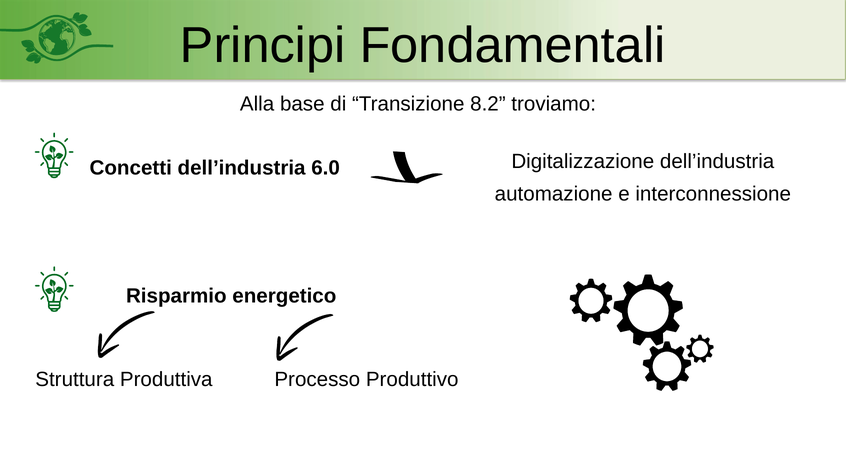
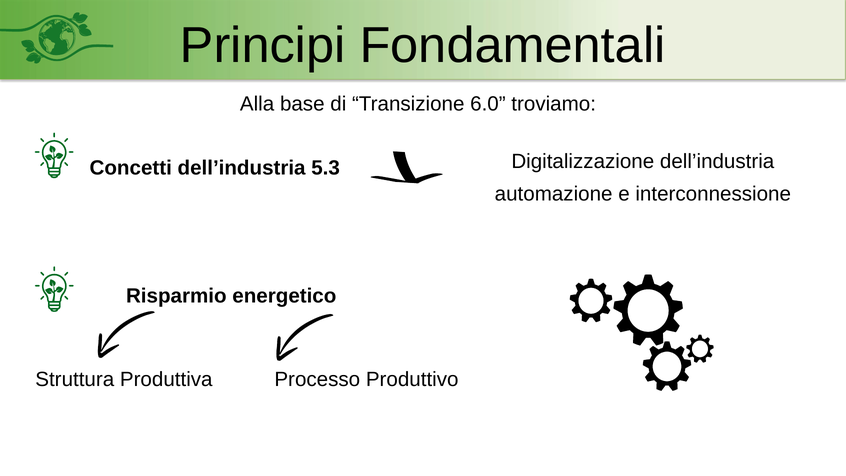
8.2: 8.2 -> 6.0 (488, 104)
6.0: 6.0 -> 5.3 (326, 168)
